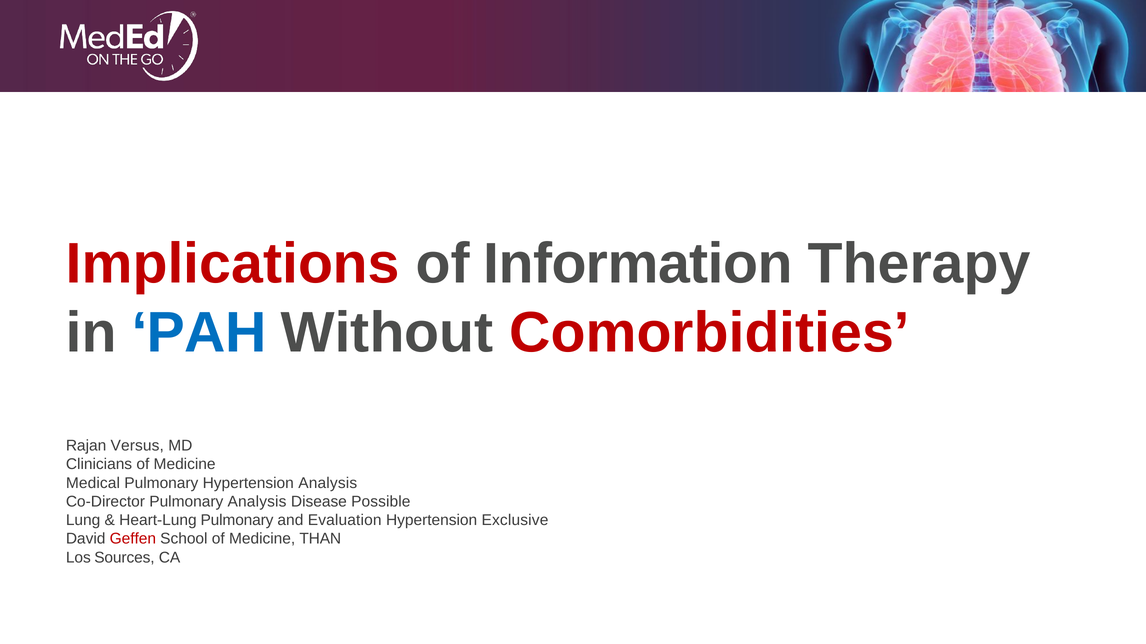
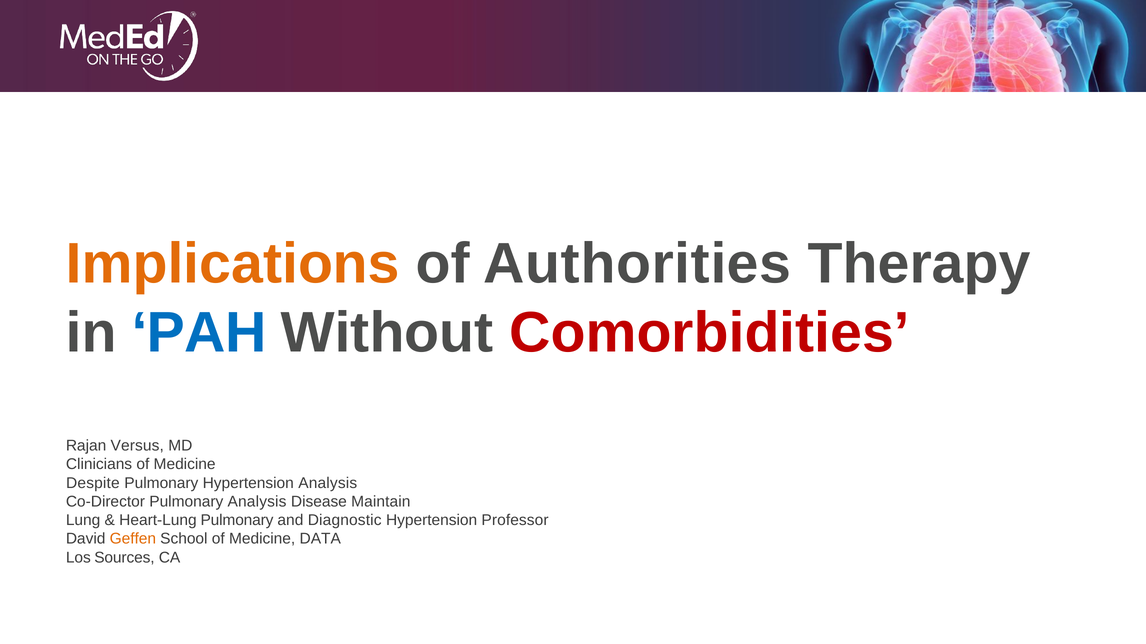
Implications colour: red -> orange (233, 264)
Information: Information -> Authorities (637, 264)
Medical: Medical -> Despite (93, 483)
Possible: Possible -> Maintain (381, 502)
Evaluation: Evaluation -> Diagnostic (345, 521)
Exclusive: Exclusive -> Professor (515, 521)
Geffen colour: red -> orange (133, 539)
THAN: THAN -> DATA (320, 539)
